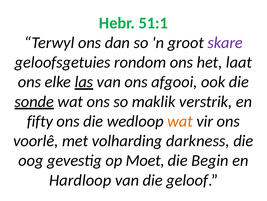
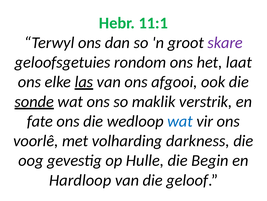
51:1: 51:1 -> 11:1 (153, 23)
fifty: fifty -> fate (40, 121)
wat colour: orange -> blue (180, 121)
Moet: Moet -> Hulle (145, 160)
